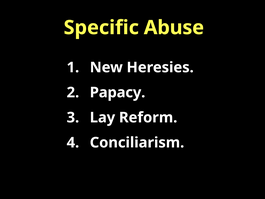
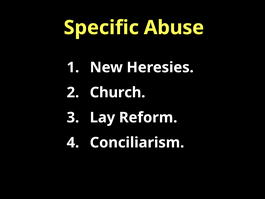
Papacy: Papacy -> Church (118, 92)
